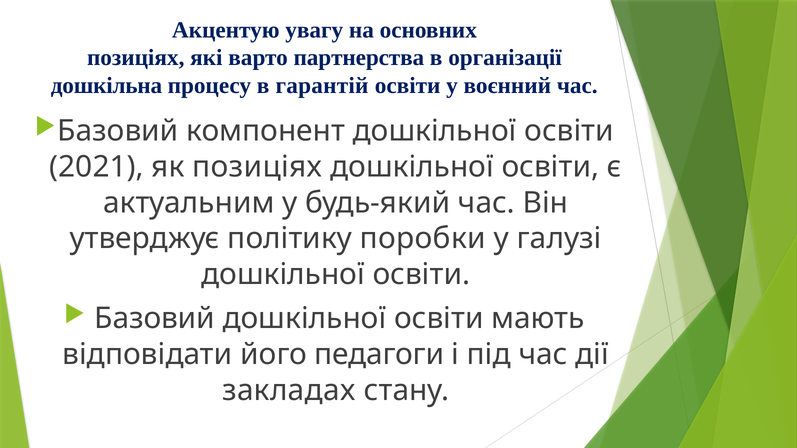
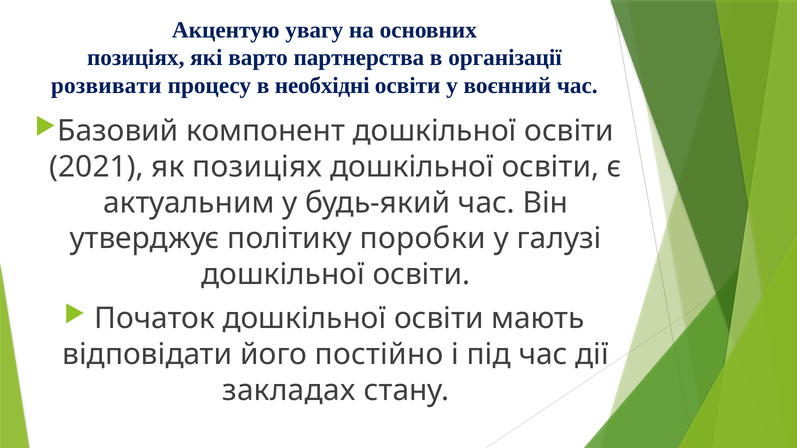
дошкільна: дошкільна -> розвивати (106, 86)
гарантій: гарантій -> необхідні (322, 86)
Базовий: Базовий -> Початок (155, 319)
педагоги: педагоги -> постійно (379, 355)
